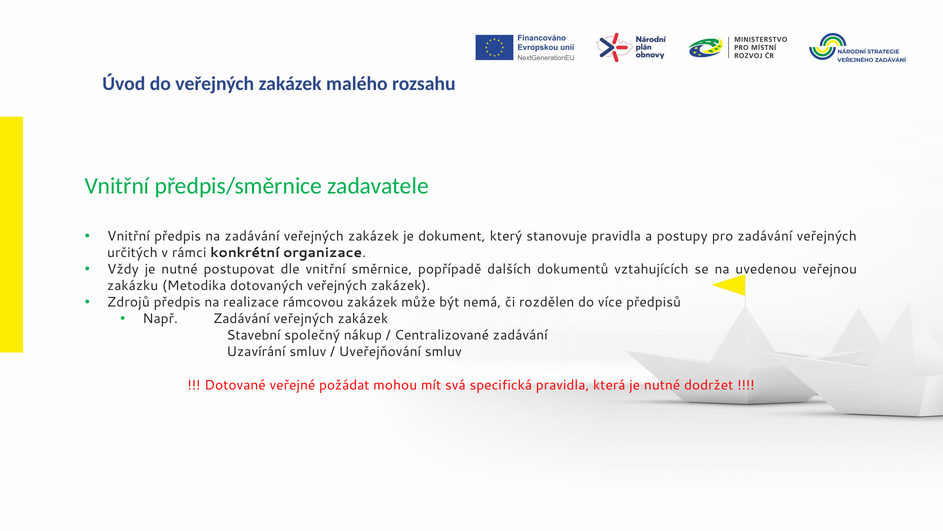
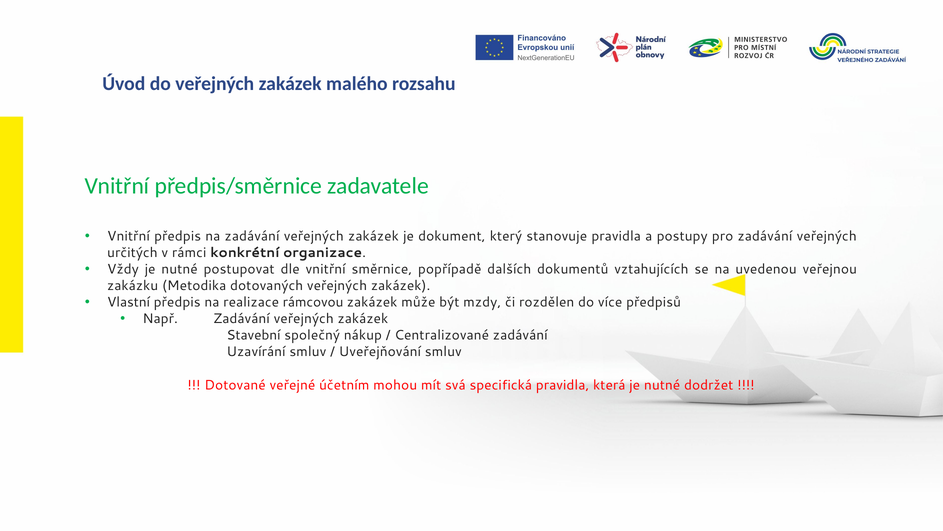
Zdrojů: Zdrojů -> Vlastní (129, 302)
nemá: nemá -> mzdy (482, 302)
požádat: požádat -> účetním (344, 385)
